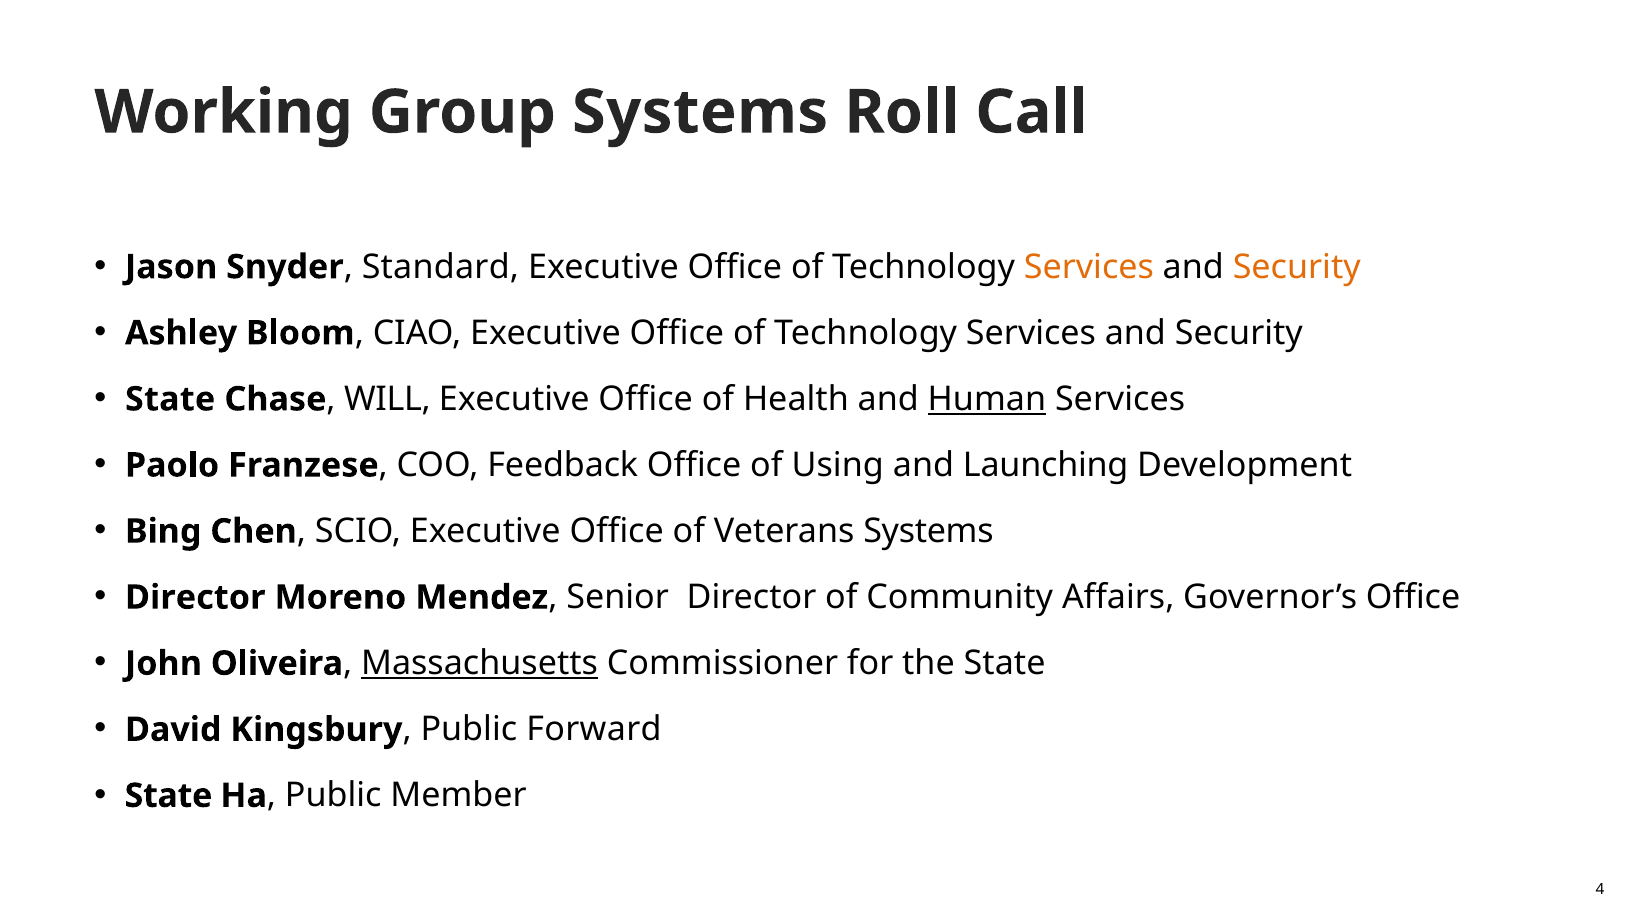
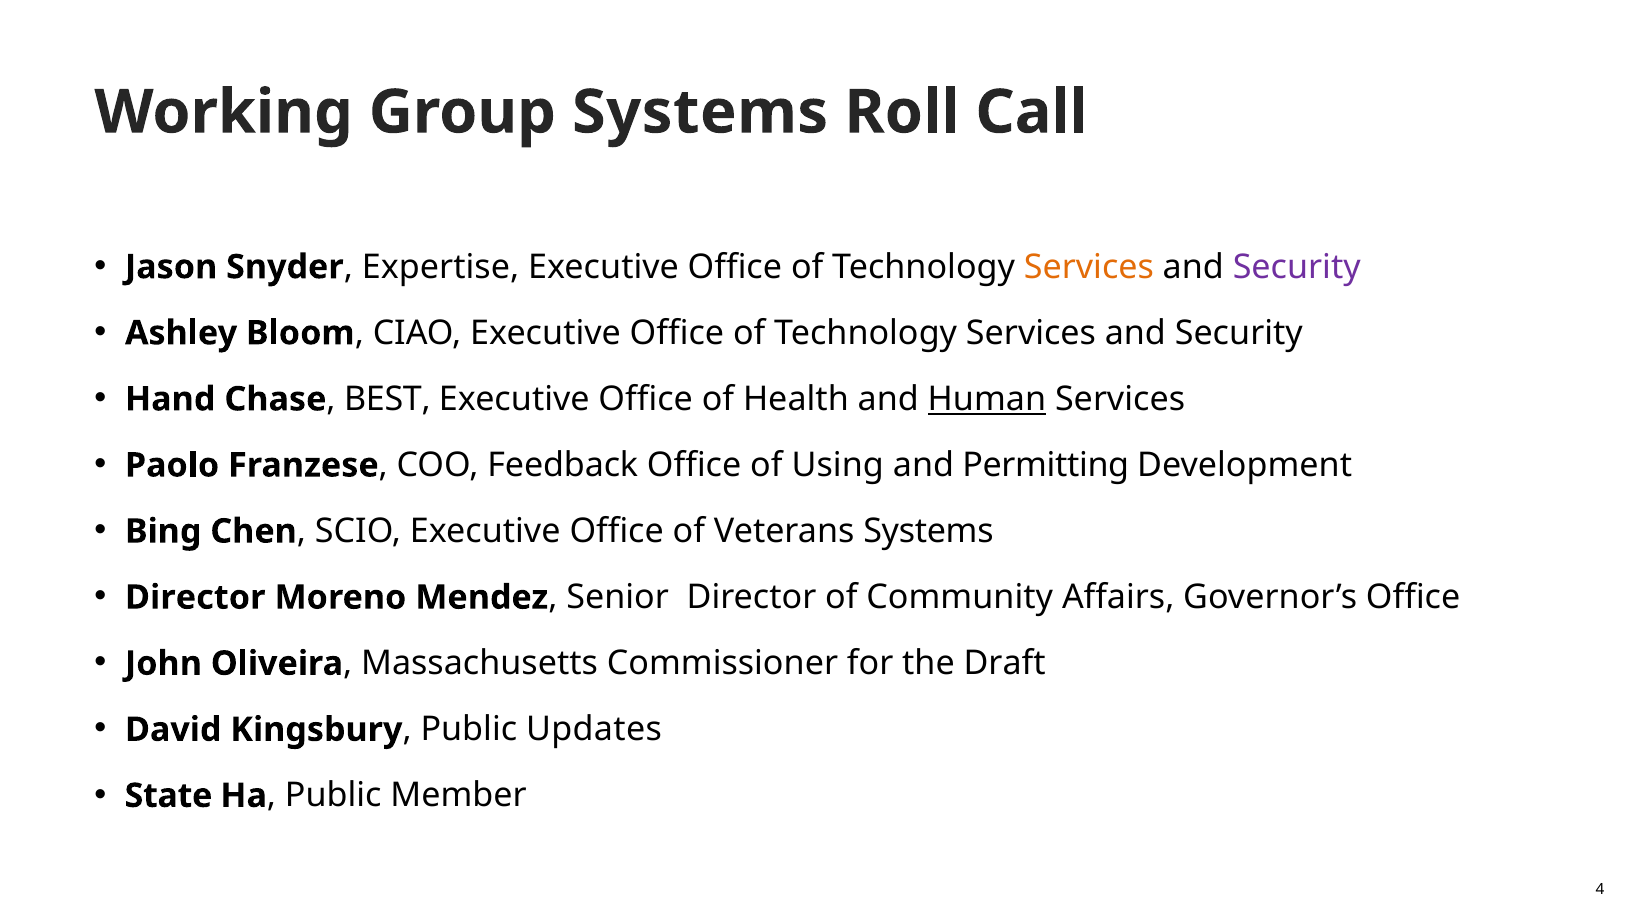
Standard: Standard -> Expertise (441, 267)
Security colour: orange -> purple (1297, 267)
State: State -> Hand (170, 399)
WILL: WILL -> BEST (387, 399)
Launching: Launching -> Permitting (1046, 465)
Massachusetts underline: present -> none (480, 664)
the State: State -> Draft (1005, 664)
Forward: Forward -> Updates (594, 730)
